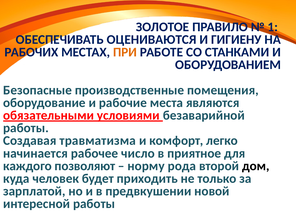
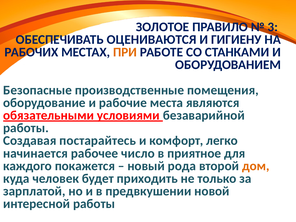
1: 1 -> 3 (273, 27)
травматизма: травматизма -> постарайтесь (98, 141)
позволяют: позволяют -> покажется (85, 166)
норму: норму -> новый (146, 166)
дом colour: black -> orange (256, 166)
